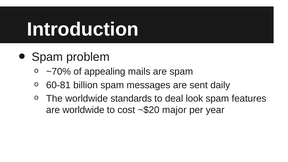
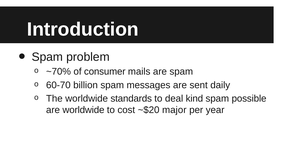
appealing: appealing -> consumer (105, 72)
60-81: 60-81 -> 60-70 (58, 85)
look: look -> kind (194, 99)
features: features -> possible (249, 99)
